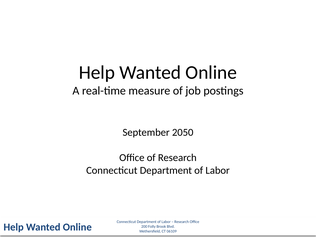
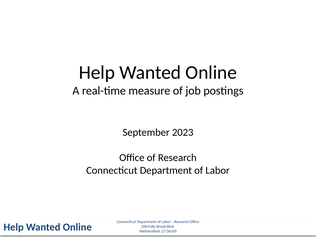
2050: 2050 -> 2023 (183, 132)
